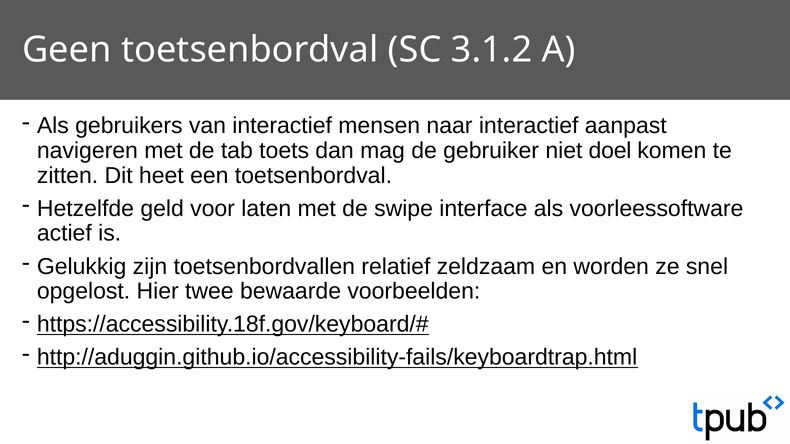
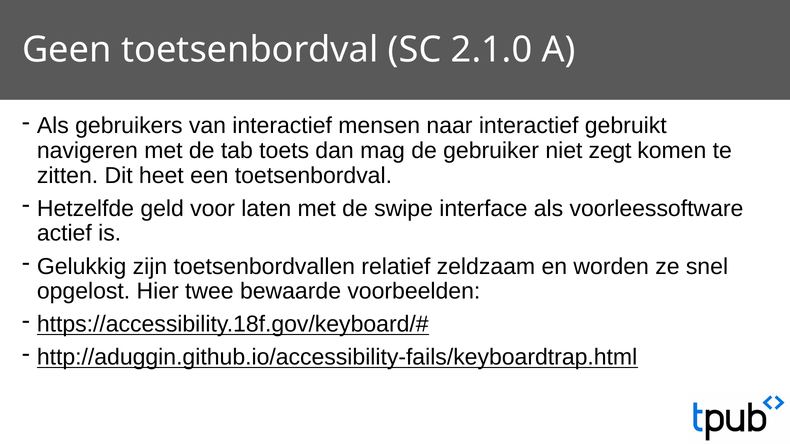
3.1.2: 3.1.2 -> 2.1.0 (492, 50)
aanpast: aanpast -> gebruikt (626, 126)
doel: doel -> zegt (610, 151)
